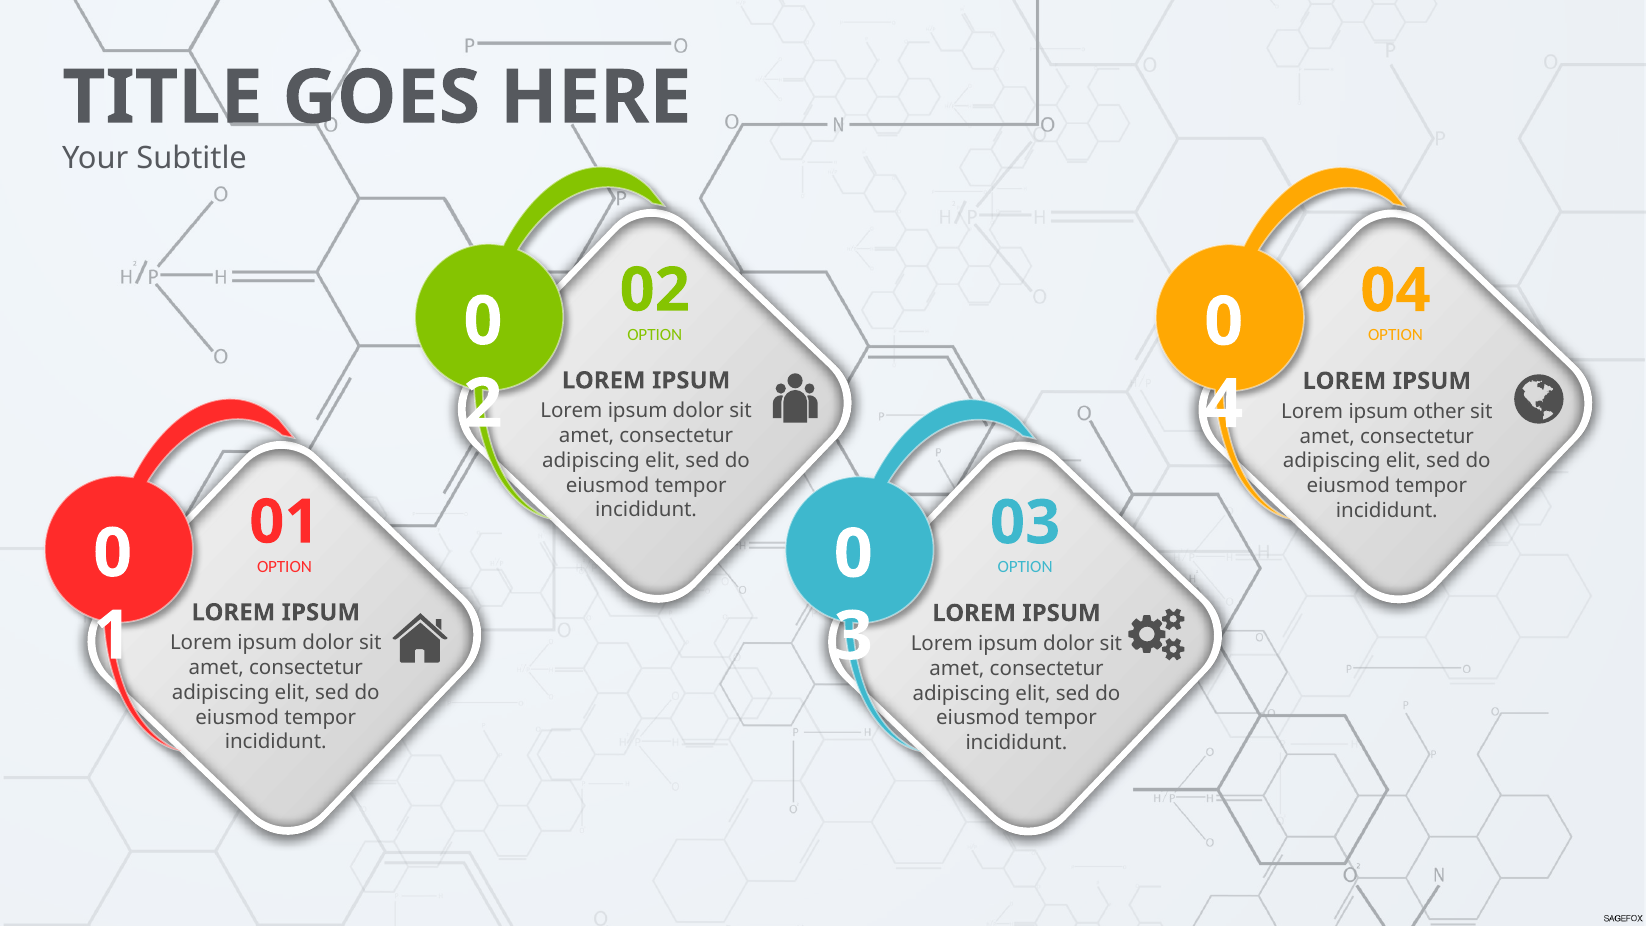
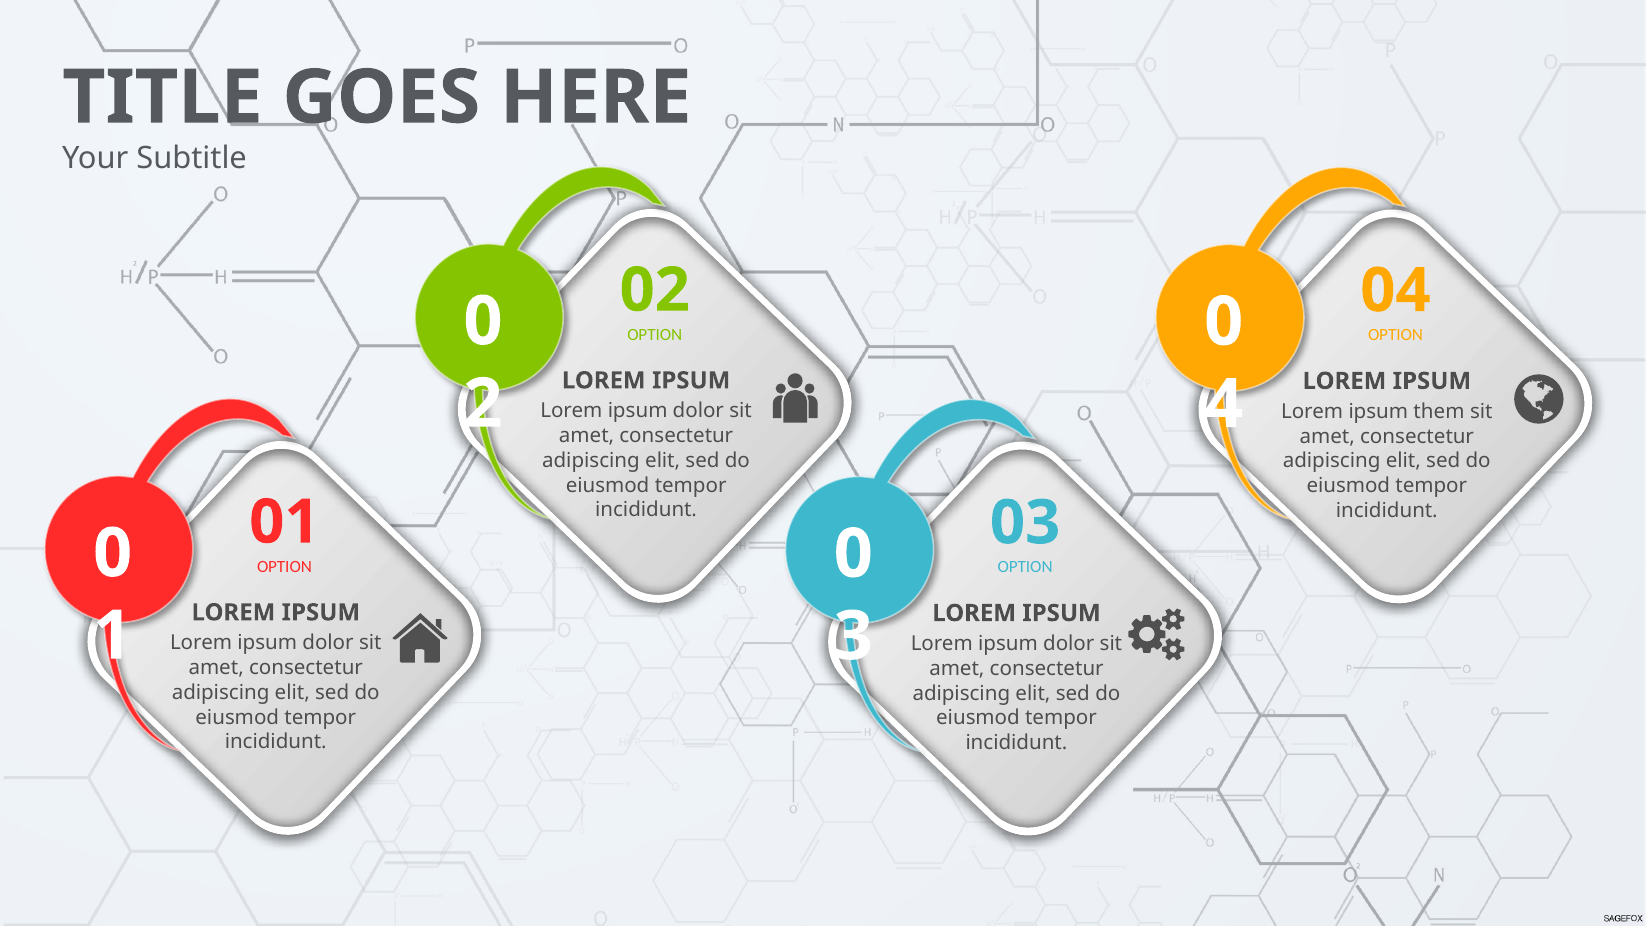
other: other -> them (1439, 412)
